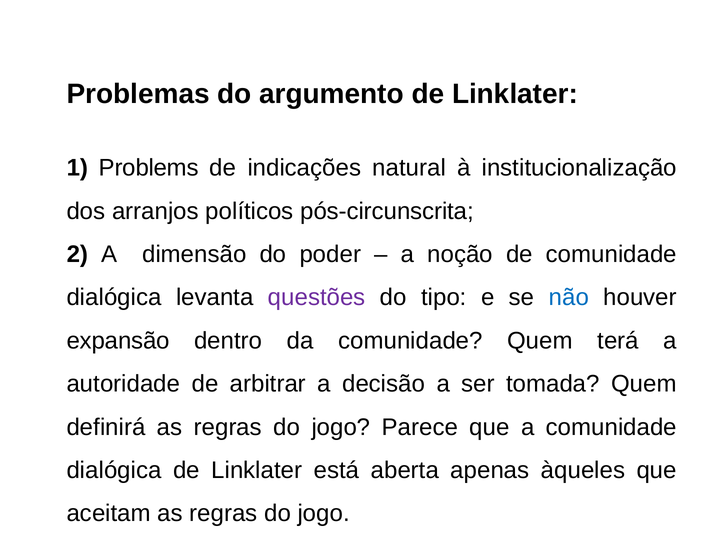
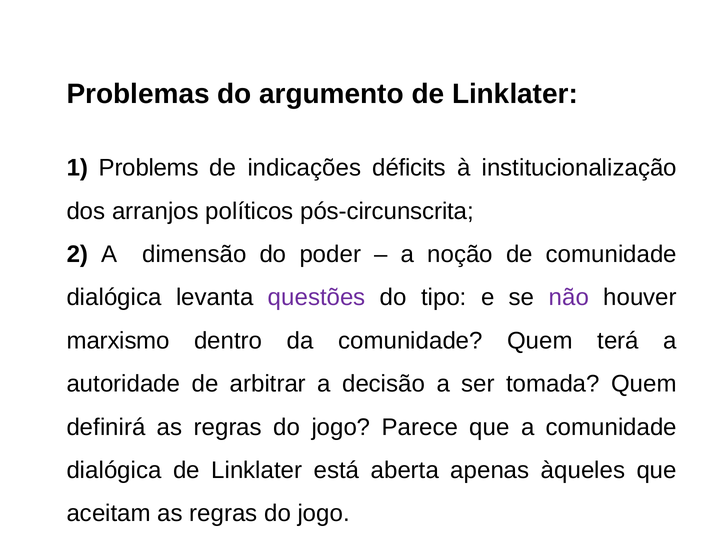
natural: natural -> déficits (409, 168)
não colour: blue -> purple (569, 298)
expansão: expansão -> marxismo (118, 341)
